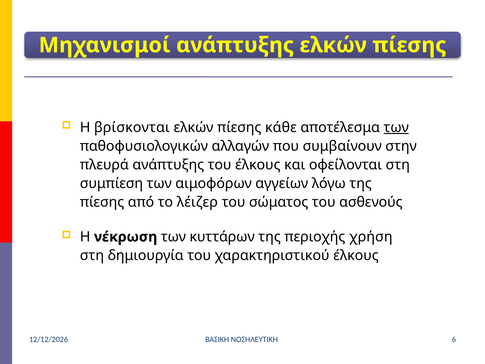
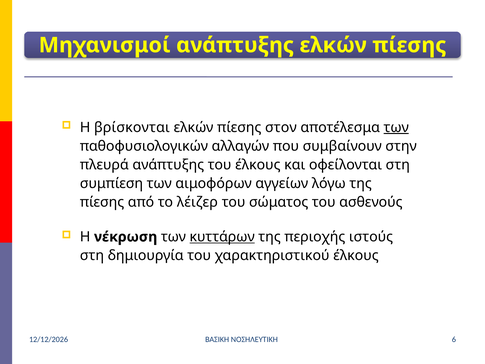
κάθε: κάθε -> στον (281, 127)
κυττάρων underline: none -> present (222, 237)
χρήση: χρήση -> ιστούς (371, 237)
